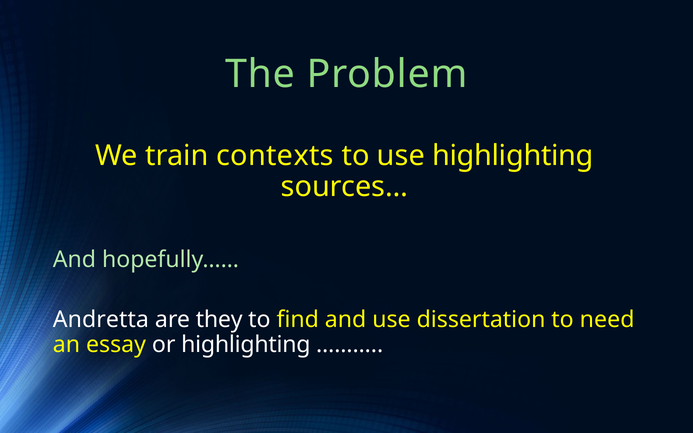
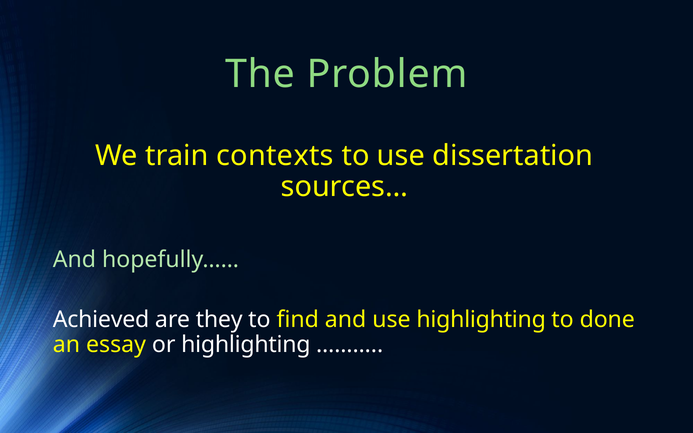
use highlighting: highlighting -> dissertation (513, 156)
Andretta: Andretta -> Achieved (101, 320)
use dissertation: dissertation -> highlighting (481, 320)
need: need -> done (607, 320)
